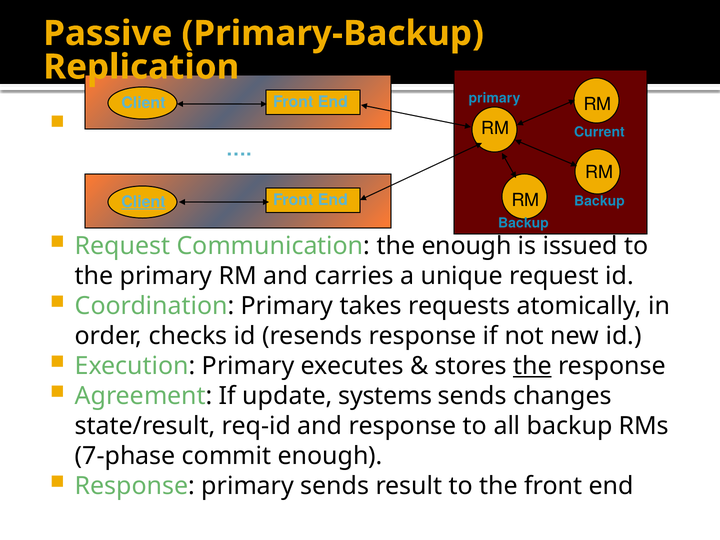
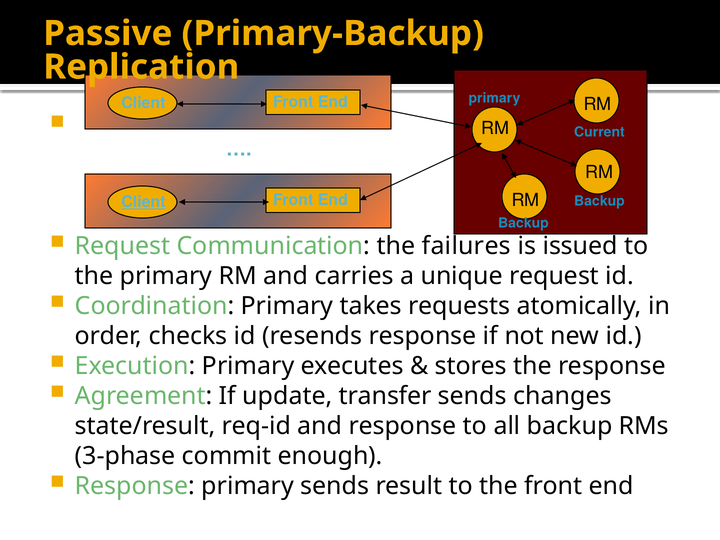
enough: enough -> failures (466, 246)
the underline: present -> none (532, 366)
systems: systems -> transfer (385, 396)
7-phase: 7-phase -> 3-phase (125, 456)
